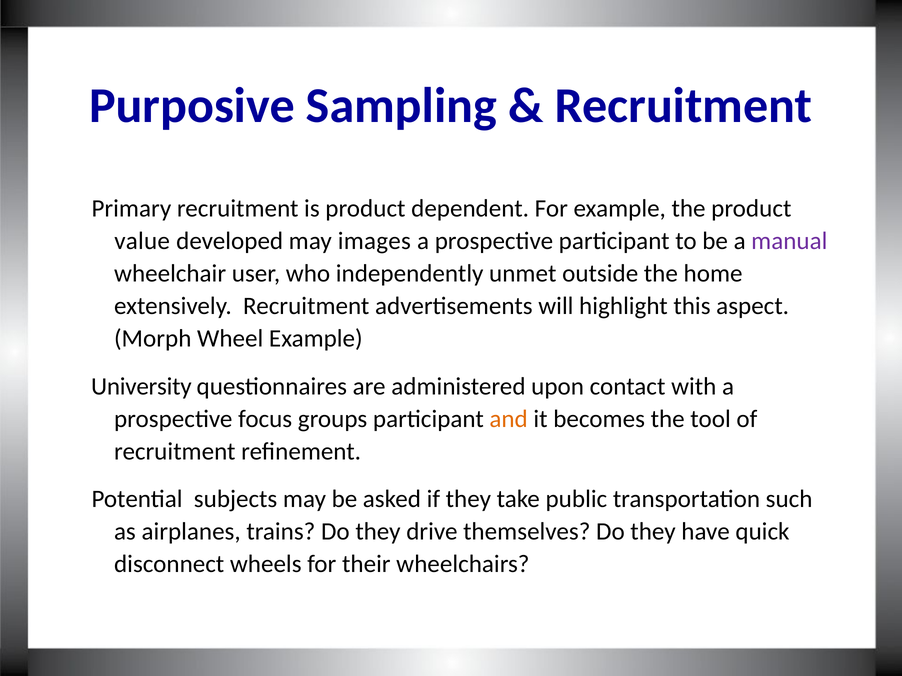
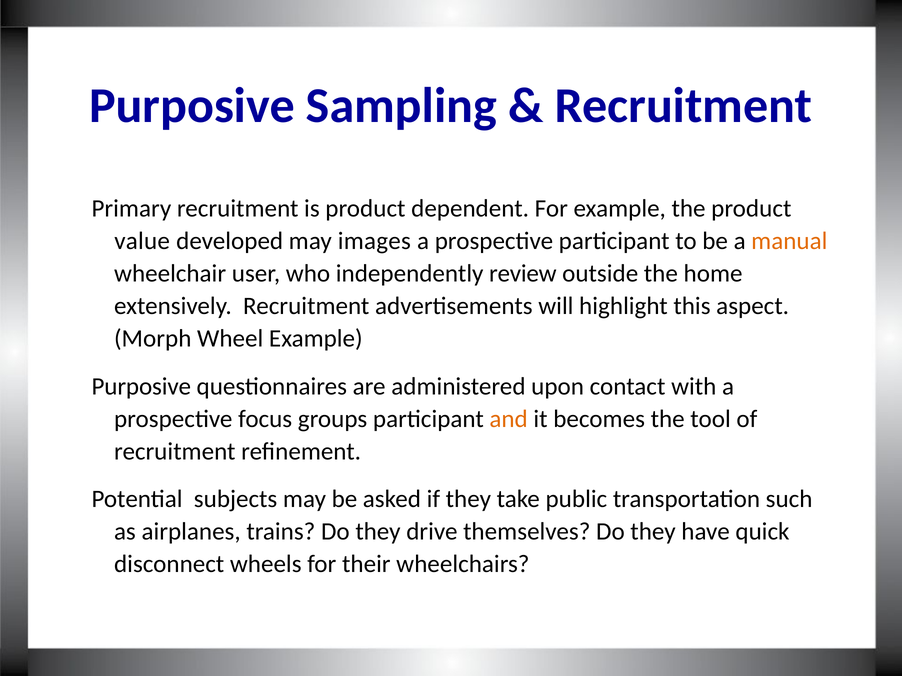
manual colour: purple -> orange (789, 241)
unmet: unmet -> review (523, 274)
University: University -> Purposive (141, 387)
